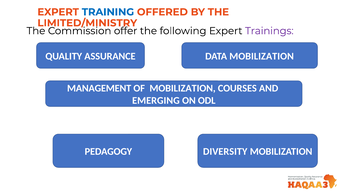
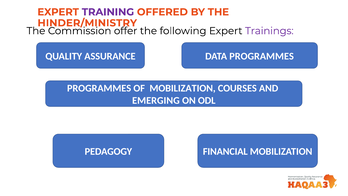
TRAINING colour: blue -> purple (108, 12)
LIMITED/MINISTRY: LIMITED/MINISTRY -> HINDER/MINISTRY (87, 23)
DATA MOBILIZATION: MOBILIZATION -> PROGRAMMES (262, 56)
MANAGEMENT: MANAGEMENT -> PROGRAMMES (99, 88)
DIVERSITY: DIVERSITY -> FINANCIAL (225, 151)
